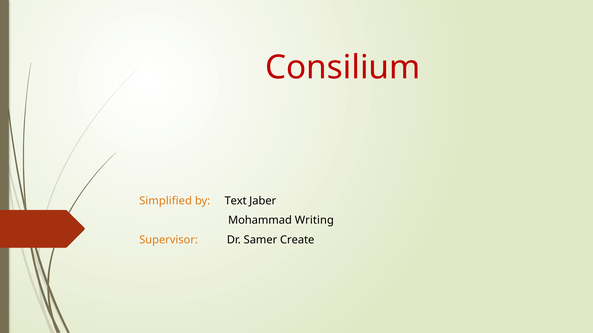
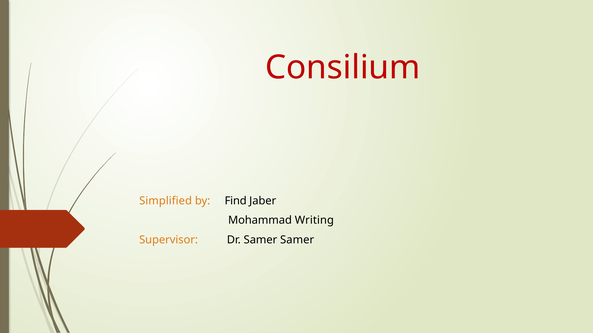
Text: Text -> Find (236, 201)
Samer Create: Create -> Samer (297, 240)
